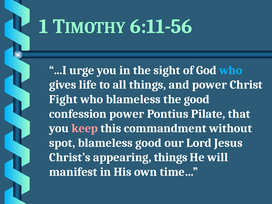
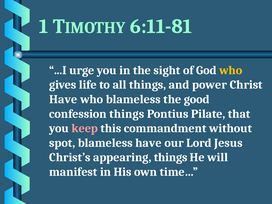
6:11-56: 6:11-56 -> 6:11-81 (161, 26)
who colour: light blue -> yellow (231, 70)
Fight: Fight -> Have (63, 99)
confession power: power -> things (127, 114)
blameless good: good -> have (148, 143)
